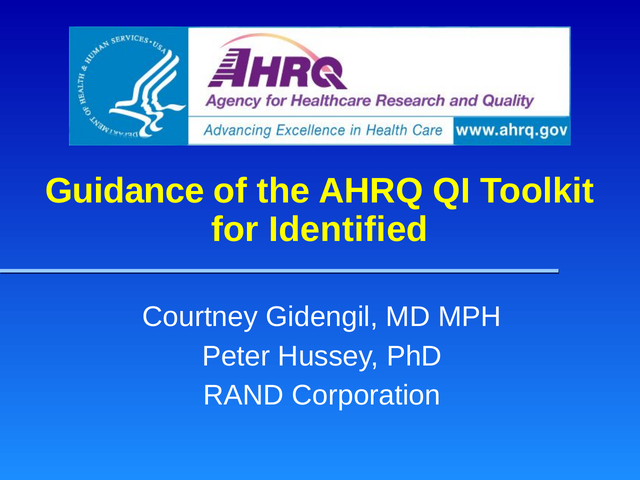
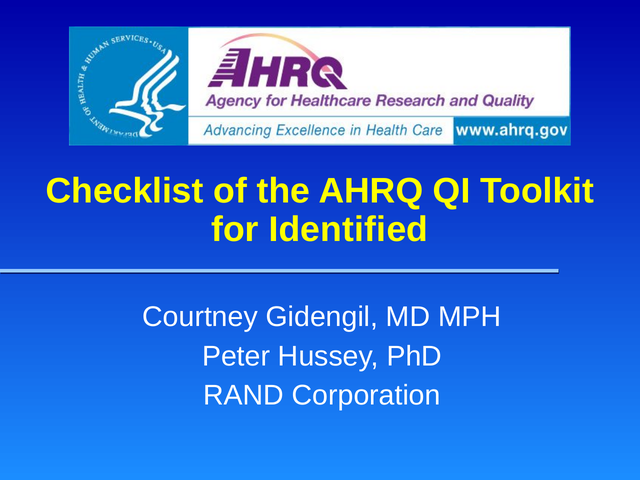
Guidance: Guidance -> Checklist (125, 191)
